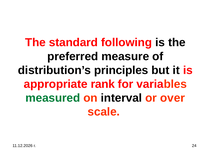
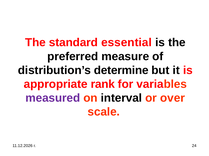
following: following -> essential (126, 43)
principles: principles -> determine (121, 71)
measured colour: green -> purple (53, 98)
